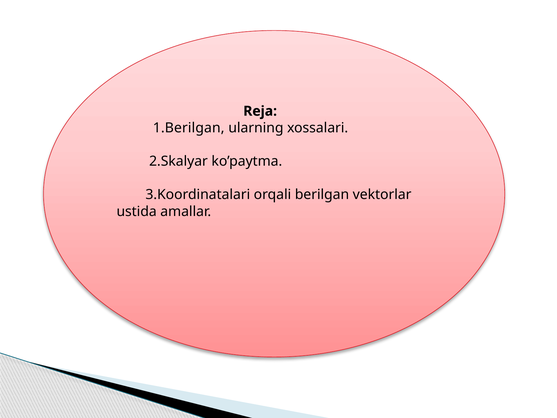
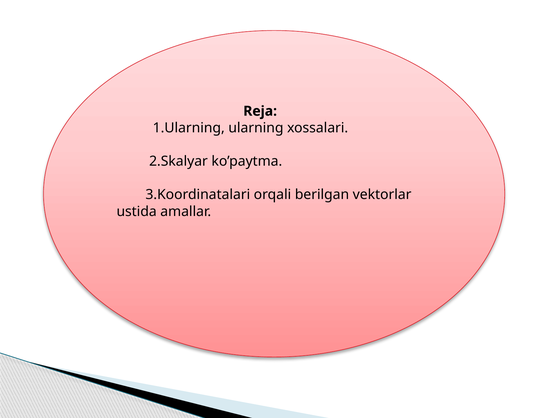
1.Berilgan: 1.Berilgan -> 1.Ularning (189, 128)
